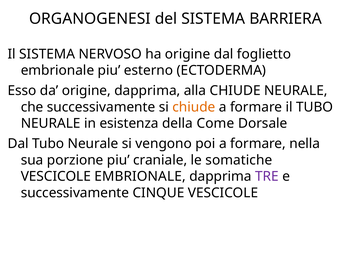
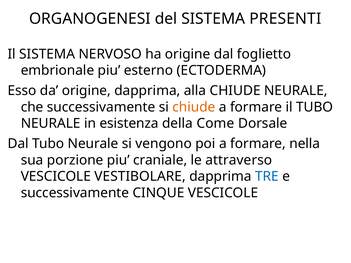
BARRIERA: BARRIERA -> PRESENTI (285, 19)
somatiche: somatiche -> attraverso (239, 160)
VESCICOLE EMBRIONALE: EMBRIONALE -> VESTIBOLARE (140, 177)
TRE colour: purple -> blue (267, 177)
